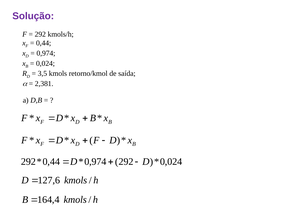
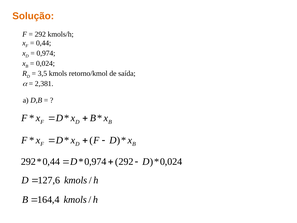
Solução colour: purple -> orange (33, 16)
